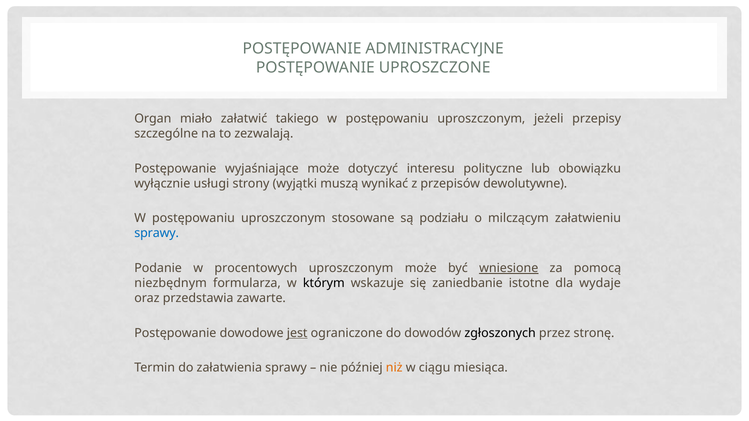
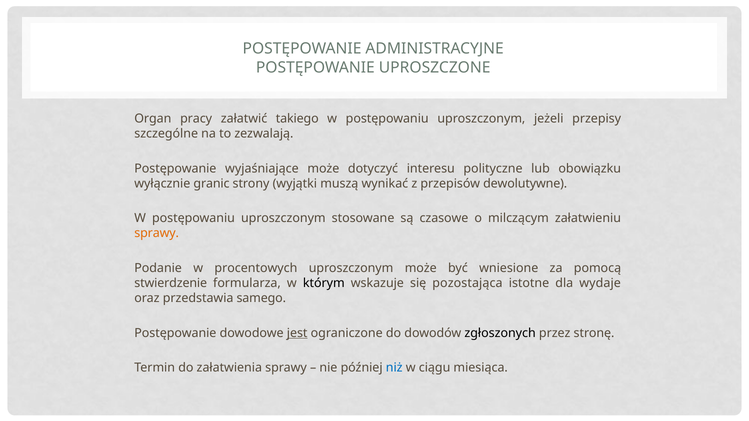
miało: miało -> pracy (196, 119)
usługi: usługi -> granic (212, 184)
podziału: podziału -> czasowe (444, 219)
sprawy colour: blue -> orange (157, 233)
wniesione underline: present -> none (509, 268)
niezbędnym: niezbędnym -> stwierdzenie (171, 283)
zaniedbanie: zaniedbanie -> pozostająca (467, 283)
zawarte: zawarte -> samego (261, 298)
niż colour: orange -> blue (394, 368)
